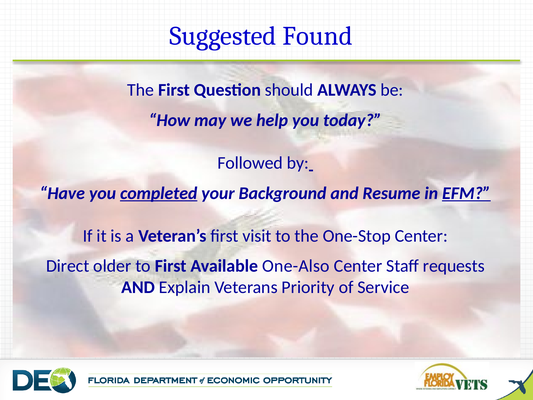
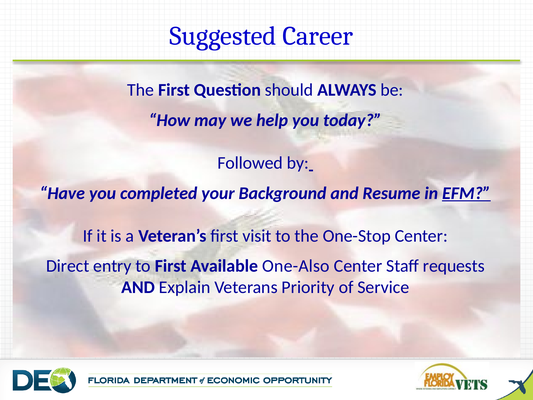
Found: Found -> Career (318, 36)
completed underline: present -> none (159, 193)
older: older -> entry (112, 266)
